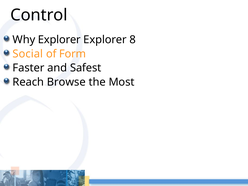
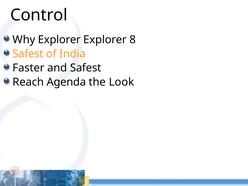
Social: Social -> Safest (28, 54)
Form: Form -> India (73, 54)
Browse: Browse -> Agenda (66, 82)
Most: Most -> Look (121, 82)
